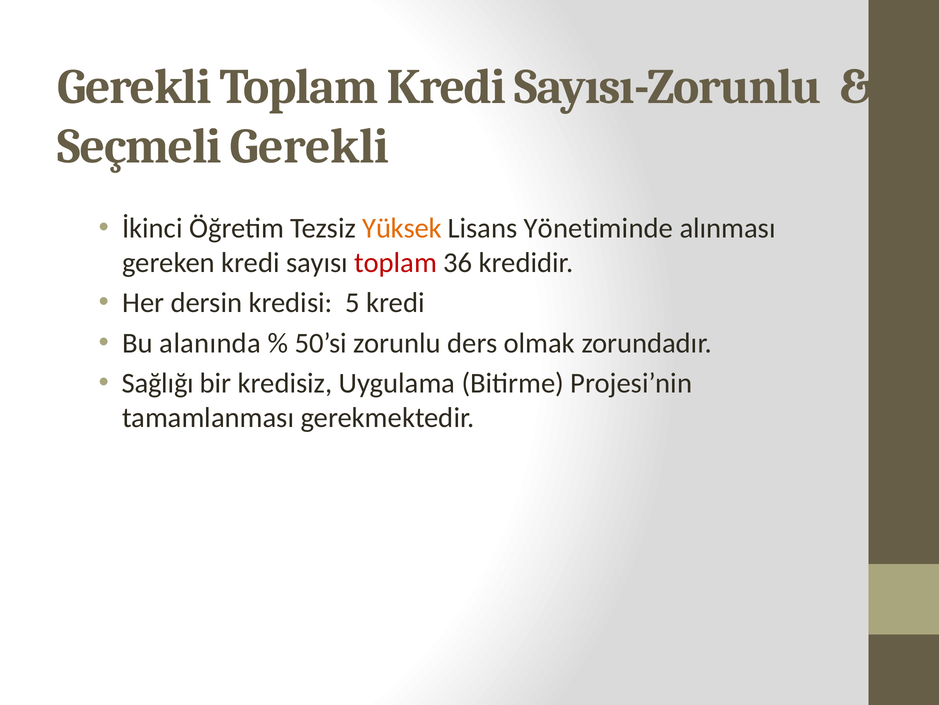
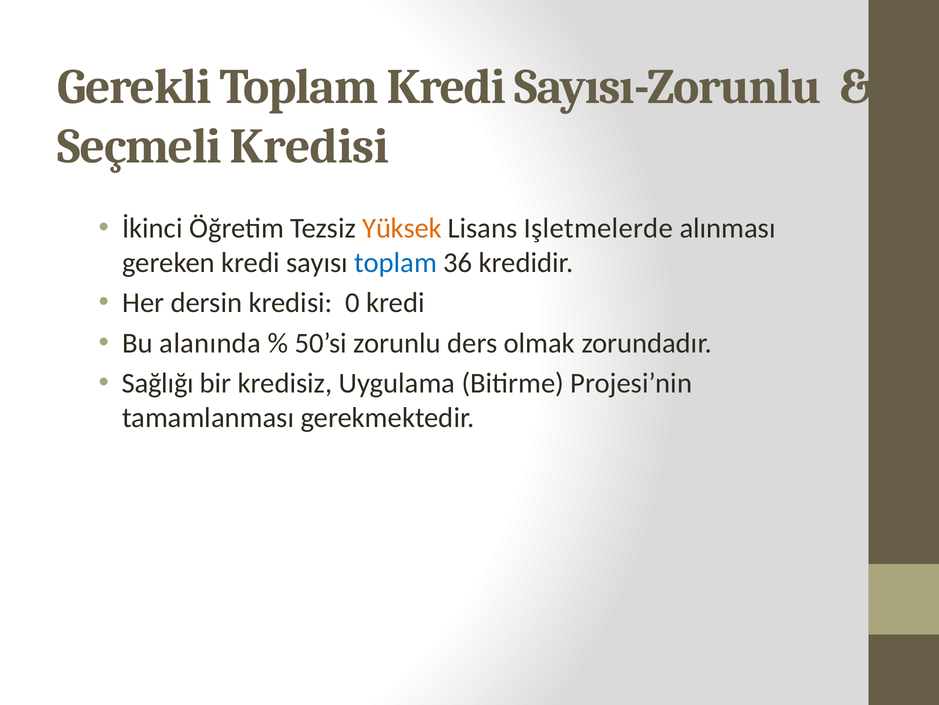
Seçmeli Gerekli: Gerekli -> Kredisi (310, 146)
Yönetiminde: Yönetiminde -> Işletmelerde (598, 228)
toplam colour: red -> blue (396, 263)
5: 5 -> 0 (353, 303)
